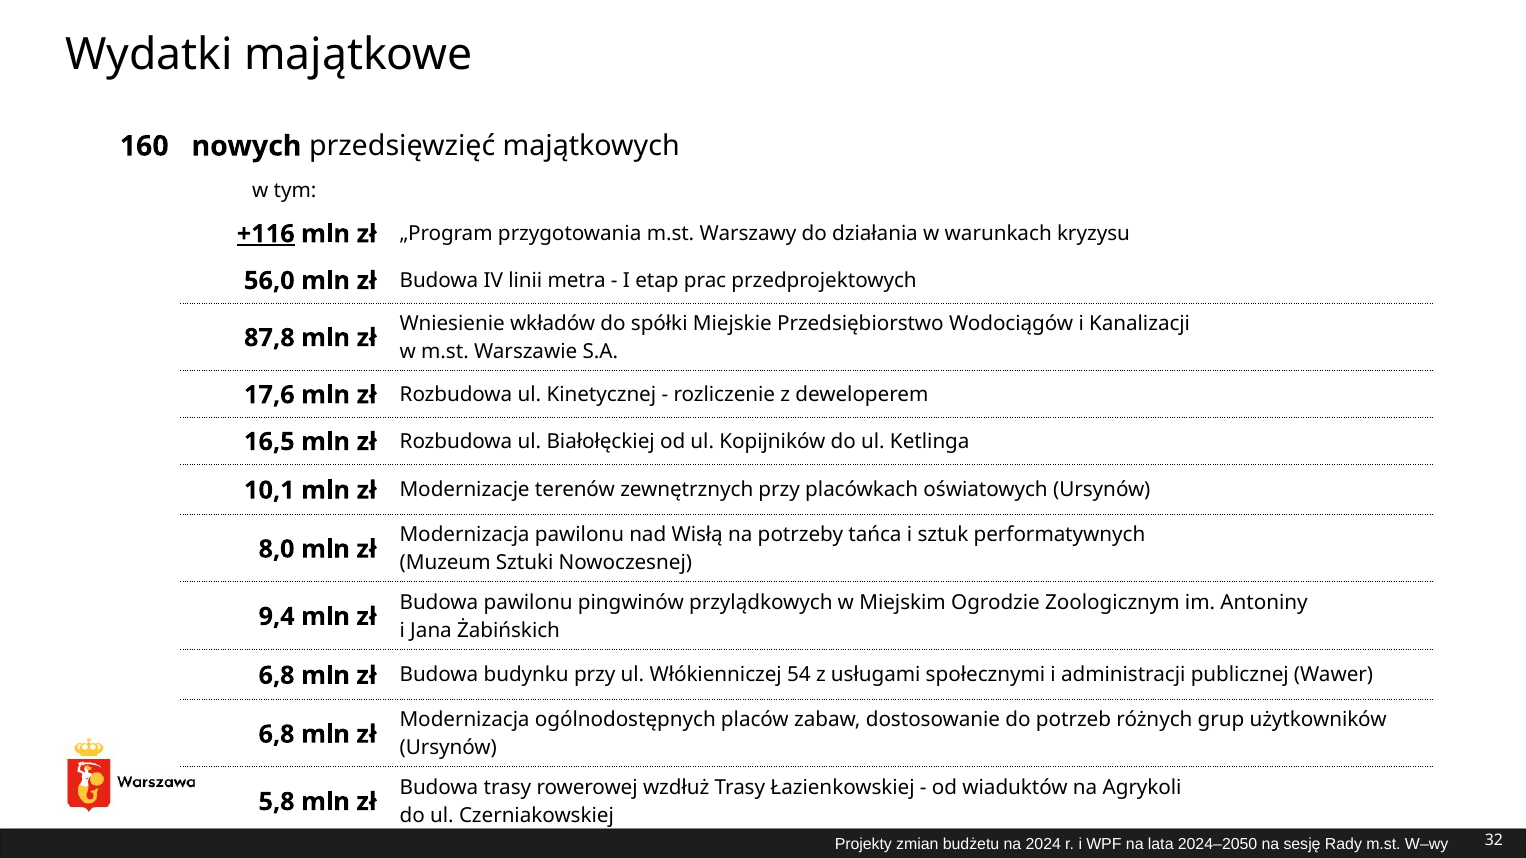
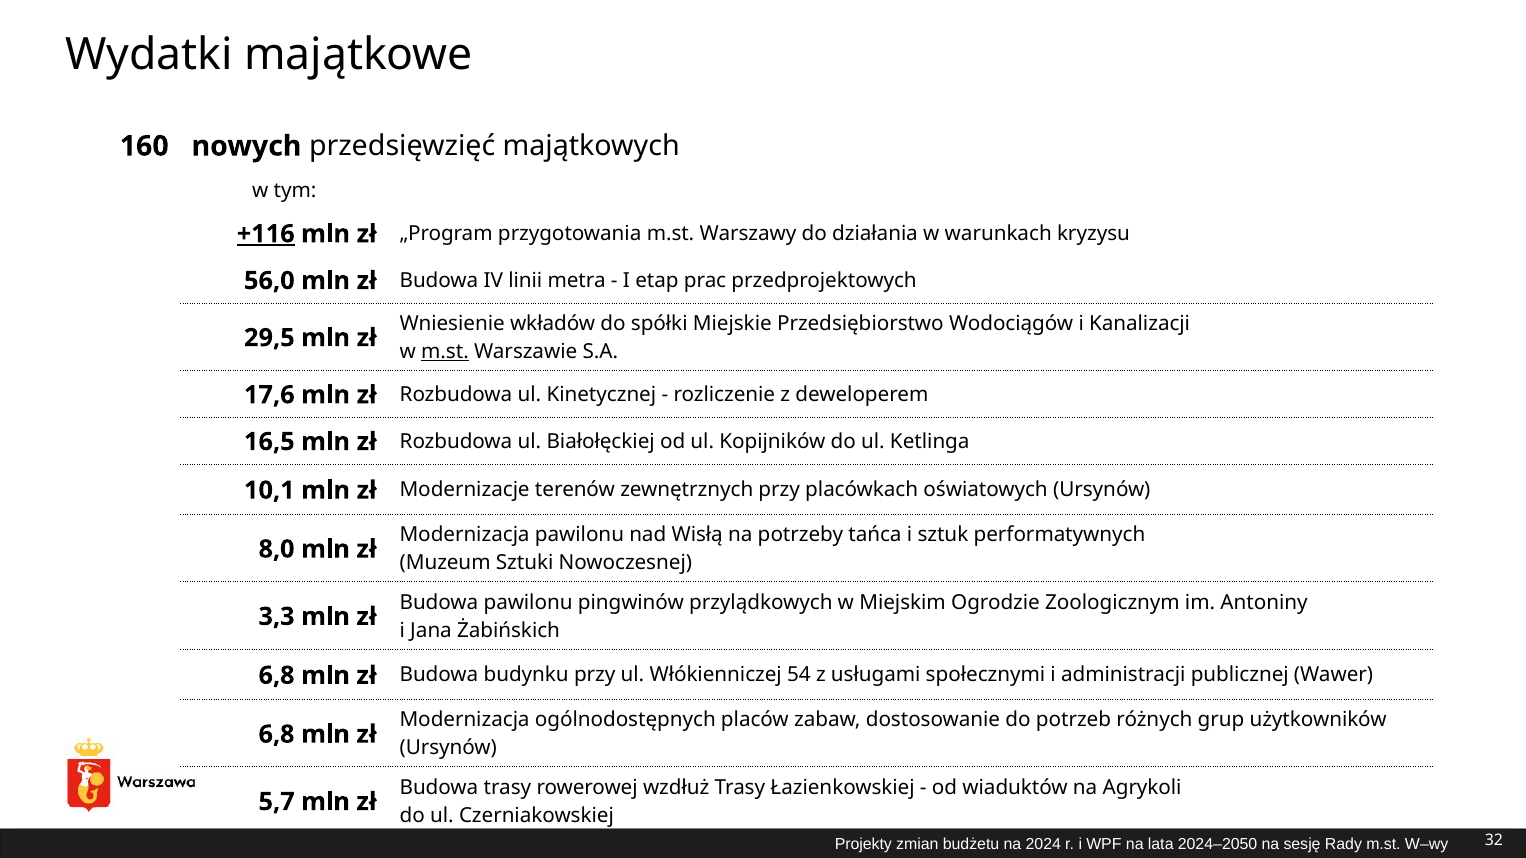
87,8: 87,8 -> 29,5 (269, 338)
m.st underline: none -> present (445, 352)
9,4: 9,4 -> 3,3 (277, 617)
5,8: 5,8 -> 5,7 (277, 802)
